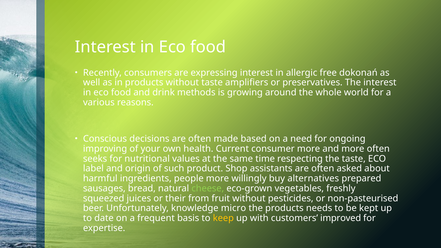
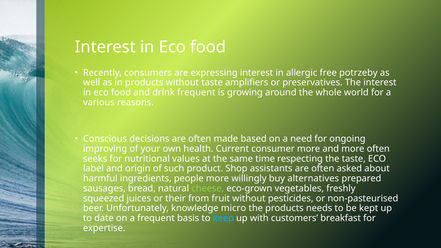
dokonań: dokonań -> potrzeby (358, 73)
drink methods: methods -> frequent (196, 93)
keep colour: yellow -> light blue (223, 218)
improved: improved -> breakfast (341, 218)
